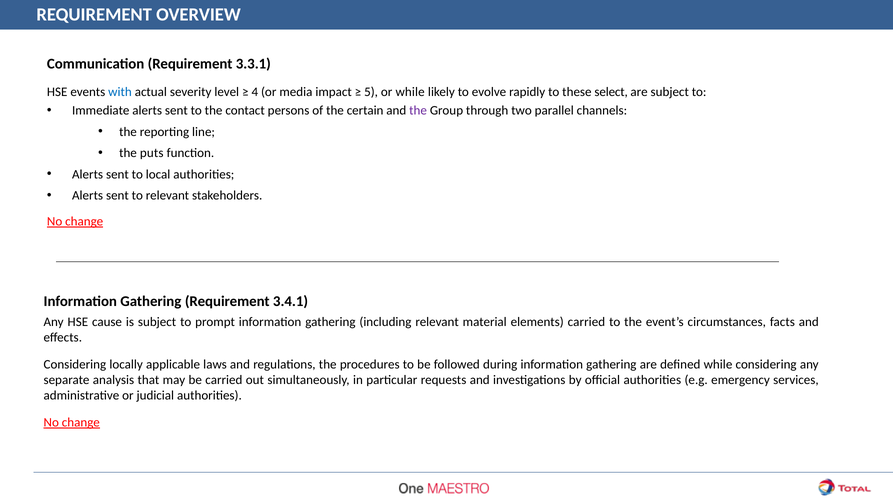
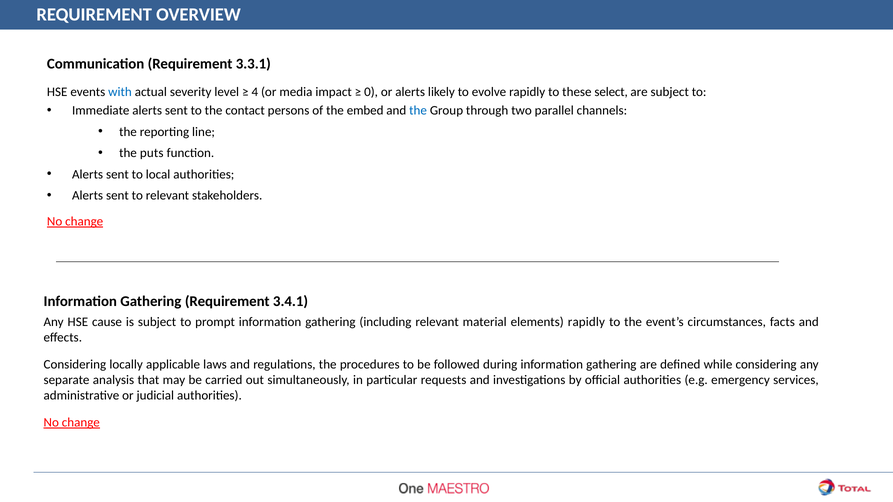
5: 5 -> 0 (371, 92)
or while: while -> alerts (410, 92)
certain: certain -> embed (365, 111)
the colour: purple -> blue (418, 111)
elements carried: carried -> rapidly (586, 322)
